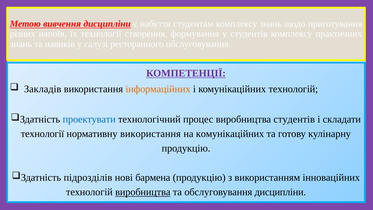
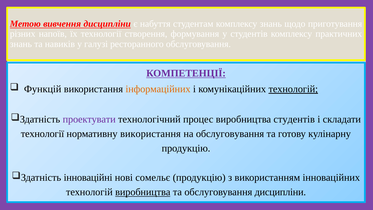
Закладів: Закладів -> Функцій (43, 89)
технологій underline: none -> present (293, 89)
проектувати colour: blue -> purple (89, 119)
на комунікаційних: комунікаційних -> обслуговування (230, 134)
підрозділів: підрозділів -> інноваційні (88, 177)
бармена: бармена -> сомельє (153, 177)
